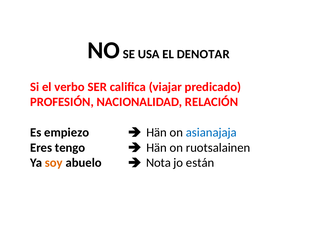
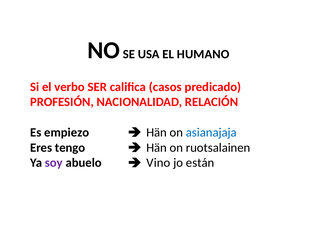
DENOTAR: DENOTAR -> HUMANO (203, 54)
viajar: viajar -> casos (165, 87)
soy colour: orange -> purple (54, 163)
Nota: Nota -> Vino (158, 163)
